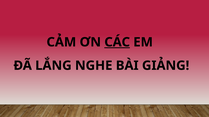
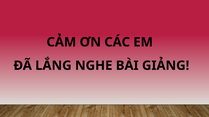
CÁC underline: present -> none (117, 42)
